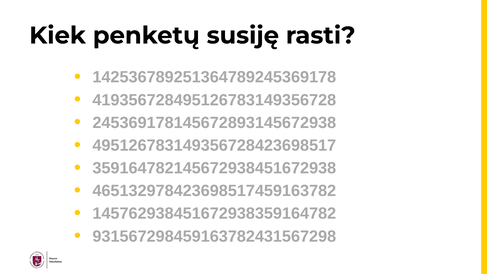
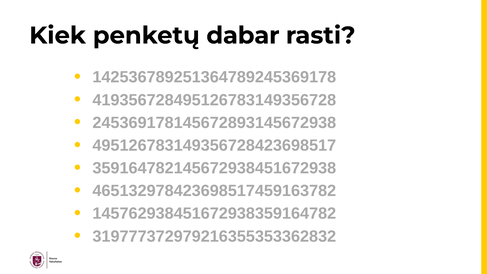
susiję: susiję -> dabar (243, 36)
931567298459163782431567298: 931567298459163782431567298 -> 319777372979216355353362832 (214, 236)
